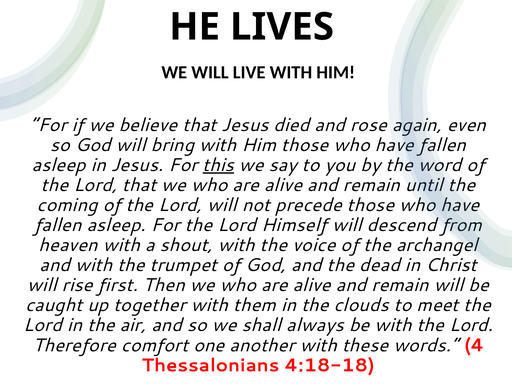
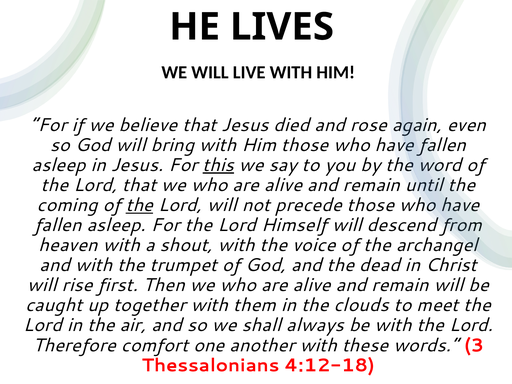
the underline: none -> present (139, 205)
4: 4 -> 3 (474, 345)
4:18-18: 4:18-18 -> 4:12-18 (330, 365)
